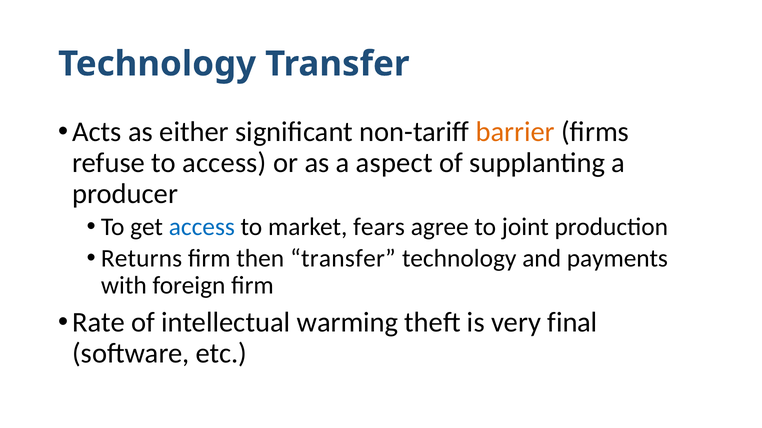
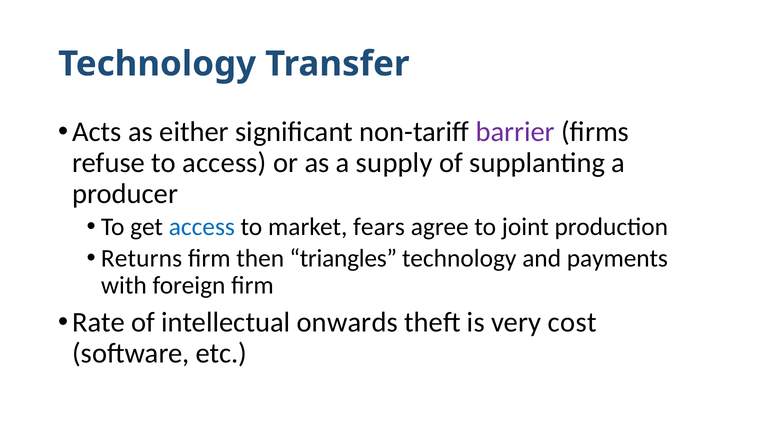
barrier colour: orange -> purple (515, 132)
aspect: aspect -> supply (394, 163)
then transfer: transfer -> triangles (343, 259)
warming: warming -> onwards (347, 323)
final: final -> cost (572, 323)
